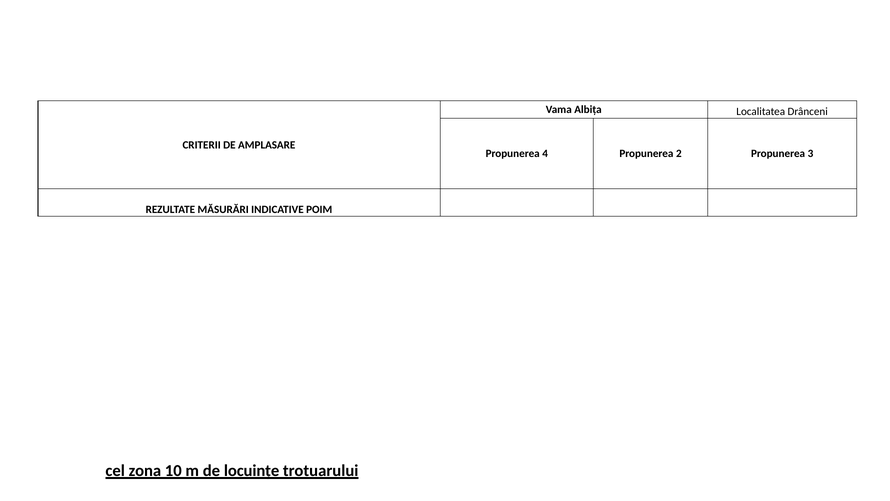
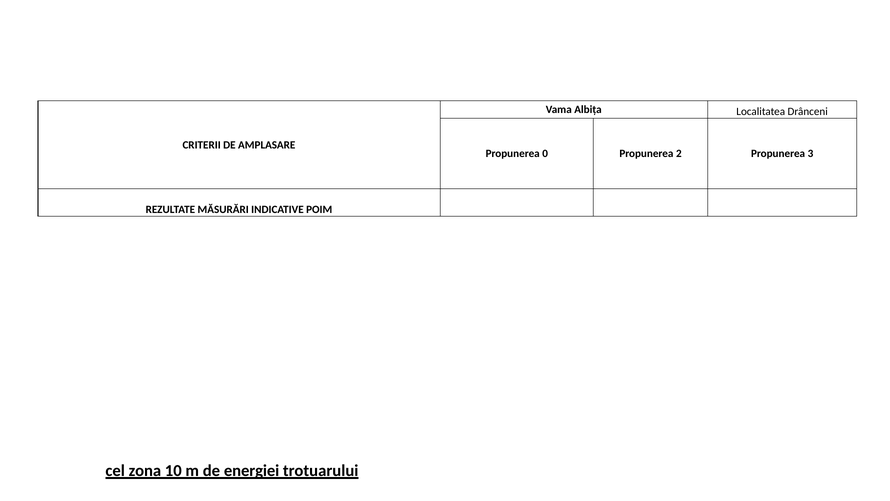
4: 4 -> 0 (545, 154)
locuințe: locuințe -> energiei (252, 470)
